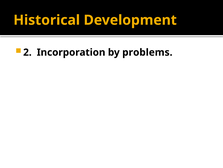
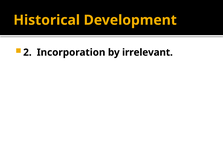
problems: problems -> irrelevant (147, 52)
